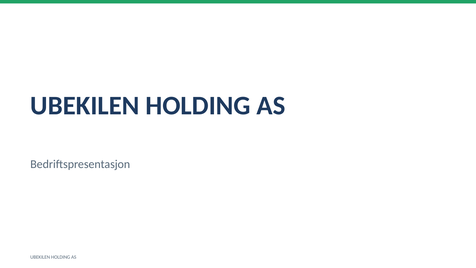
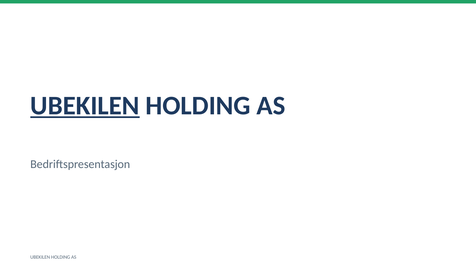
UBEKILEN underline: none -> present (85, 106)
